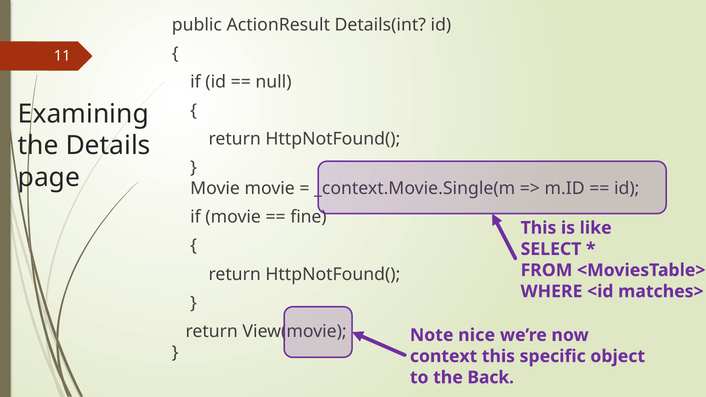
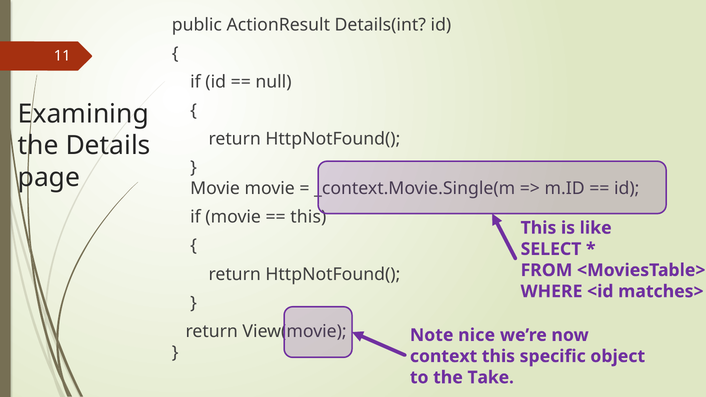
fine: fine -> this (308, 217)
Back: Back -> Take (491, 378)
